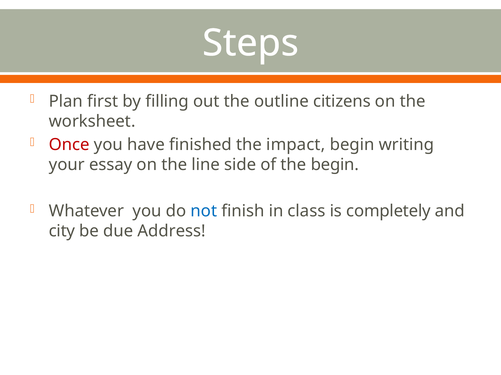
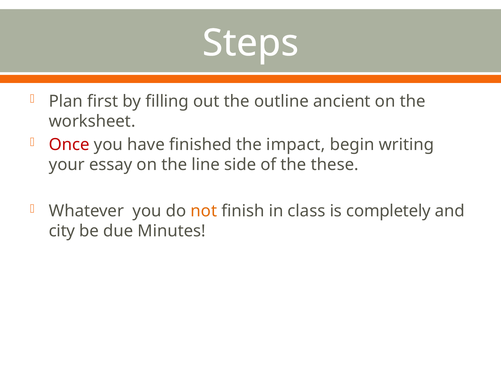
citizens: citizens -> ancient (342, 101)
the begin: begin -> these (335, 165)
not colour: blue -> orange (204, 212)
Address: Address -> Minutes (172, 232)
